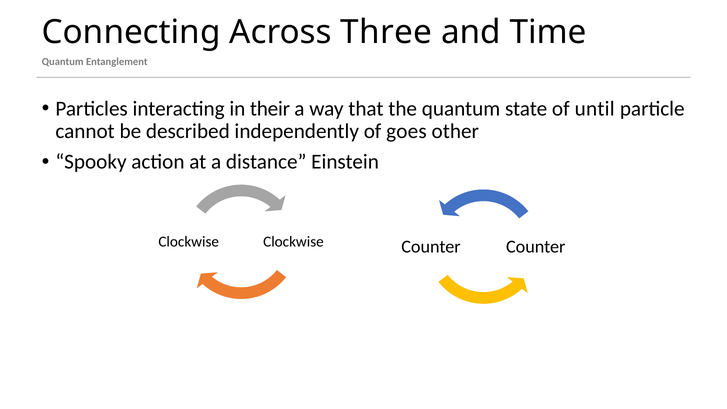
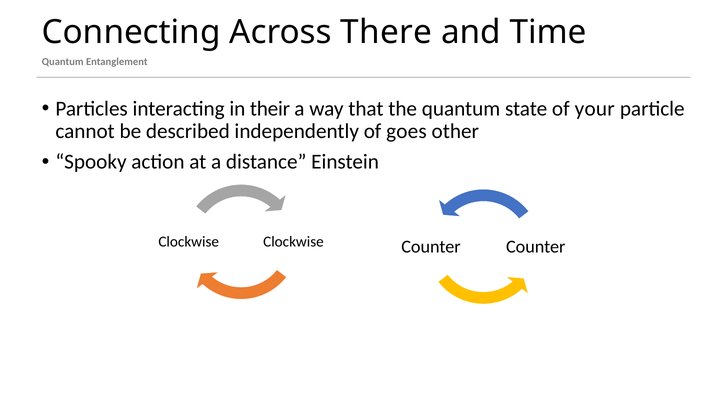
Three: Three -> There (386, 32)
until: until -> your (595, 109)
